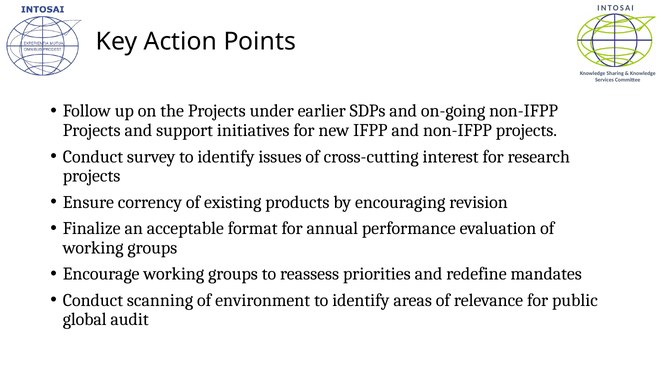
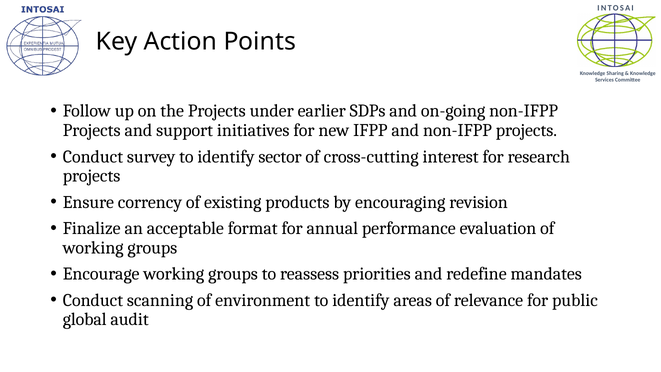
issues: issues -> sector (280, 157)
